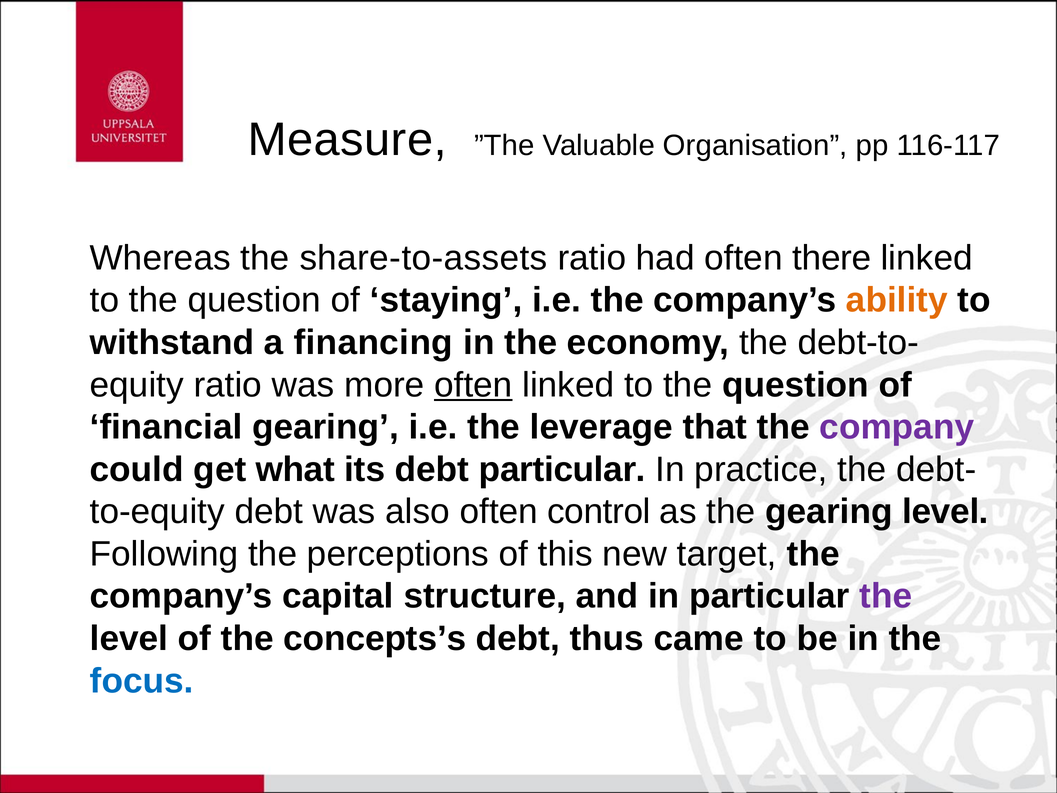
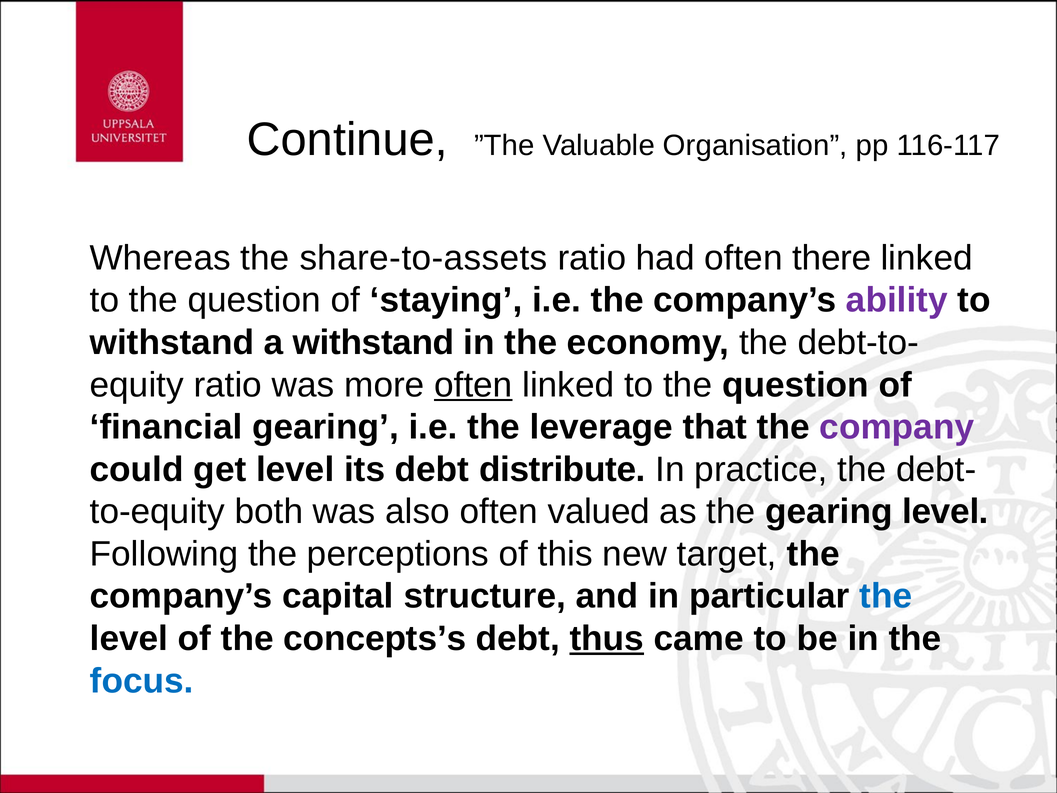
Measure: Measure -> Continue (347, 140)
ability colour: orange -> purple (897, 300)
a financing: financing -> withstand (374, 342)
get what: what -> level (295, 469)
debt particular: particular -> distribute (562, 469)
debt: debt -> both (269, 512)
control: control -> valued (599, 512)
the colour: purple -> blue (886, 596)
thus underline: none -> present (607, 638)
